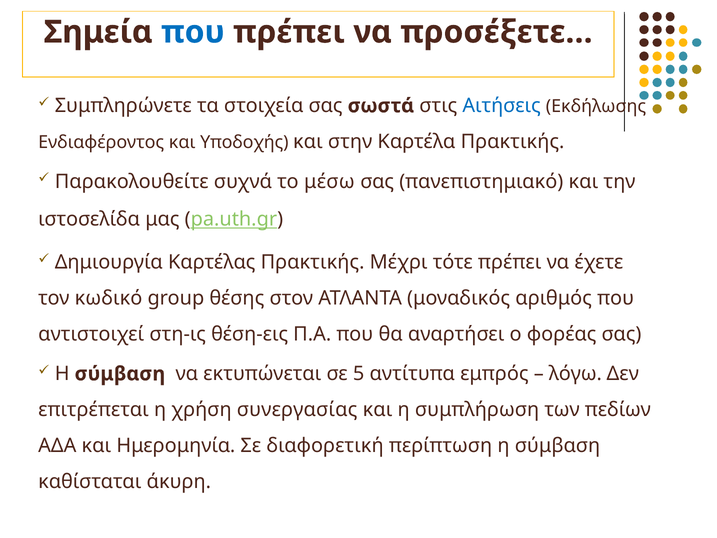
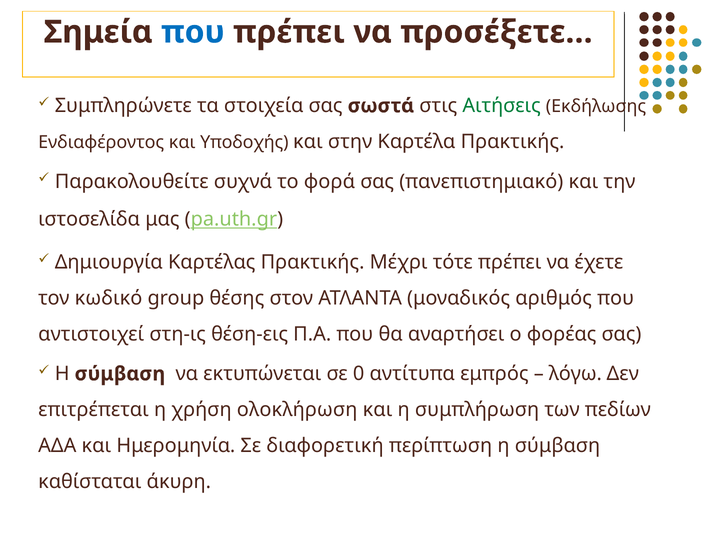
Αιτήσεις colour: blue -> green (502, 106)
μέσω: μέσω -> φορά (329, 181)
5: 5 -> 0 (359, 374)
συνεργασίας: συνεργασίας -> ολοκλήρωση (297, 410)
